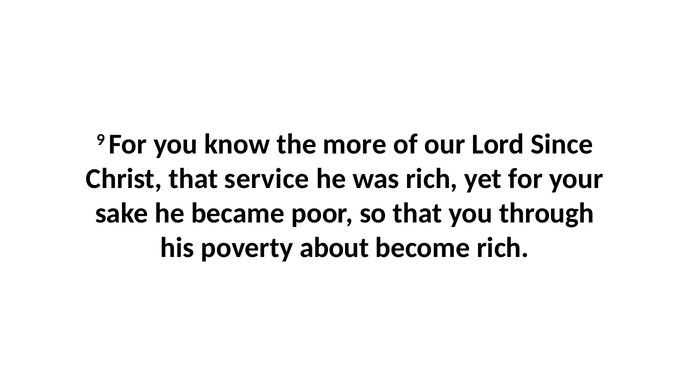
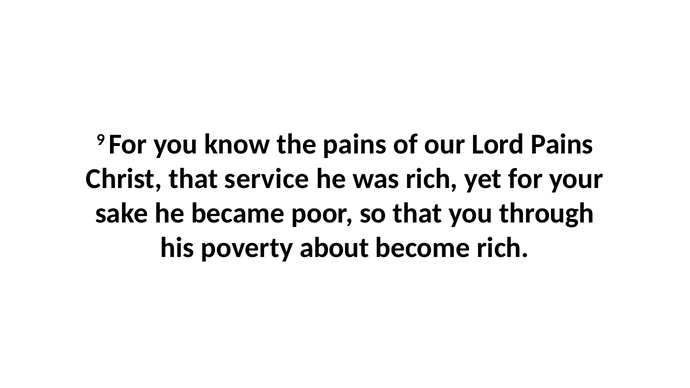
the more: more -> pains (355, 144)
Lord Since: Since -> Pains (562, 144)
